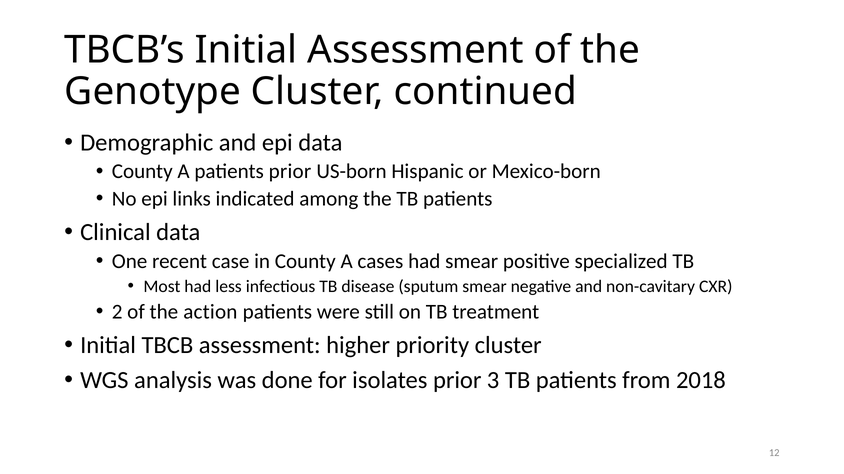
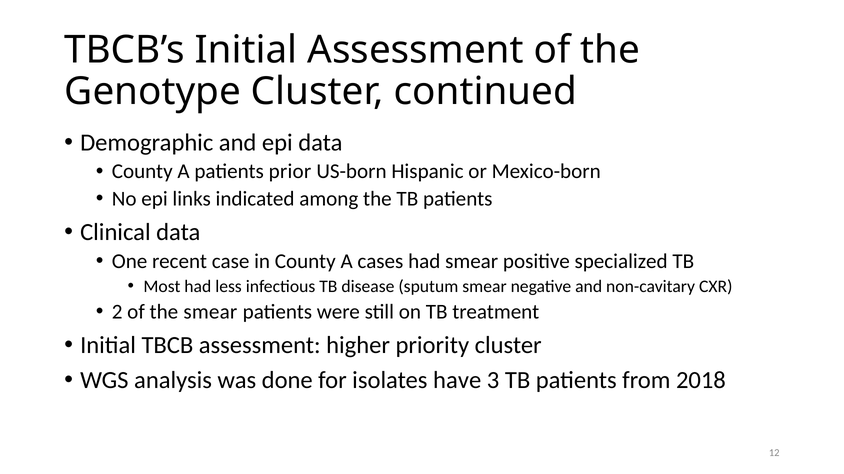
the action: action -> smear (210, 312)
isolates prior: prior -> have (457, 381)
